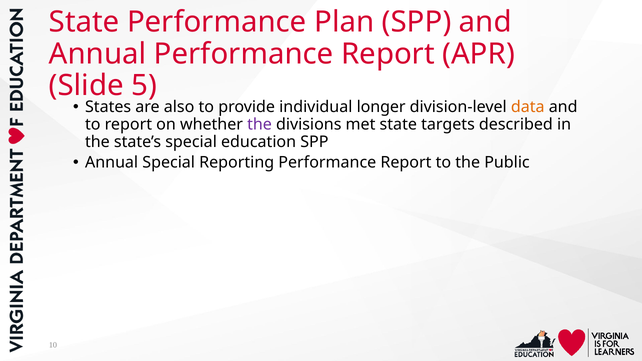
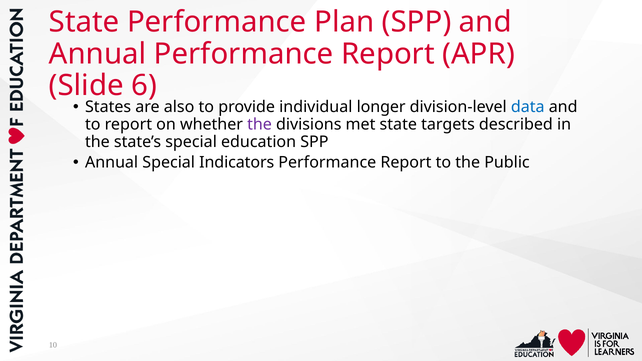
5: 5 -> 6 (144, 86)
data colour: orange -> blue (528, 107)
Reporting: Reporting -> Indicators (237, 162)
